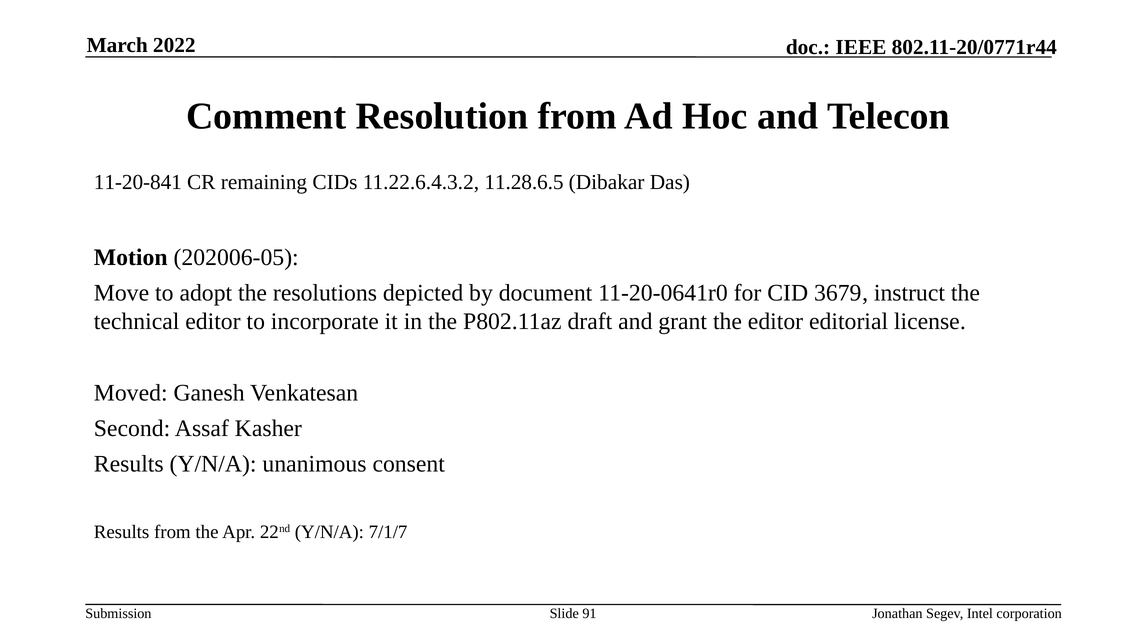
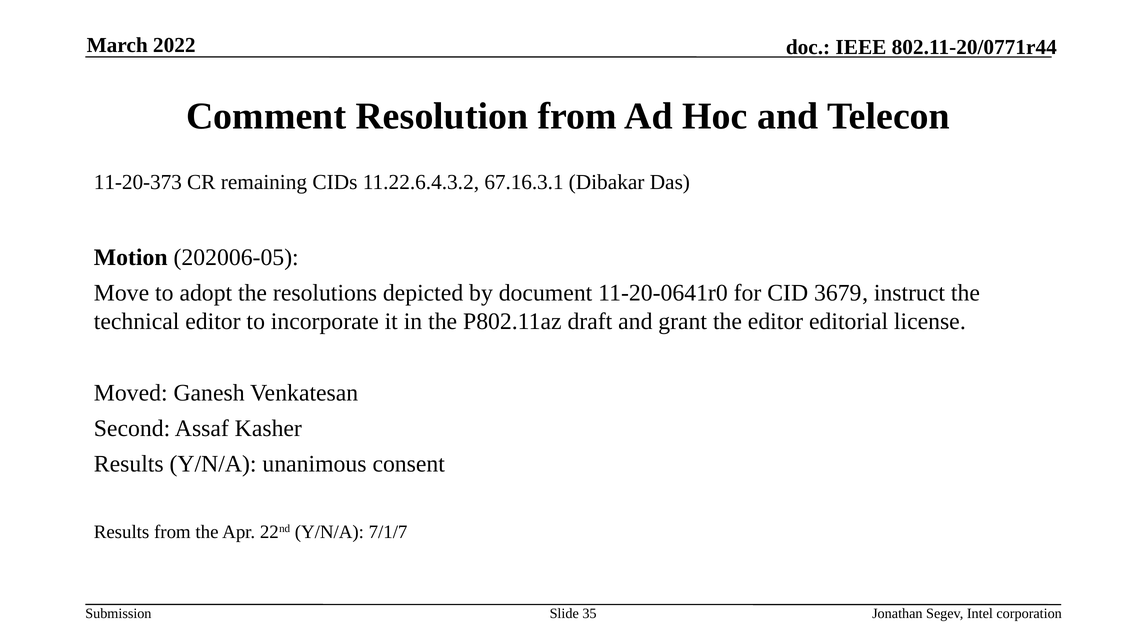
11-20-841: 11-20-841 -> 11-20-373 (138, 182)
11.28.6.5: 11.28.6.5 -> 67.16.3.1 (524, 182)
91: 91 -> 35 (589, 613)
